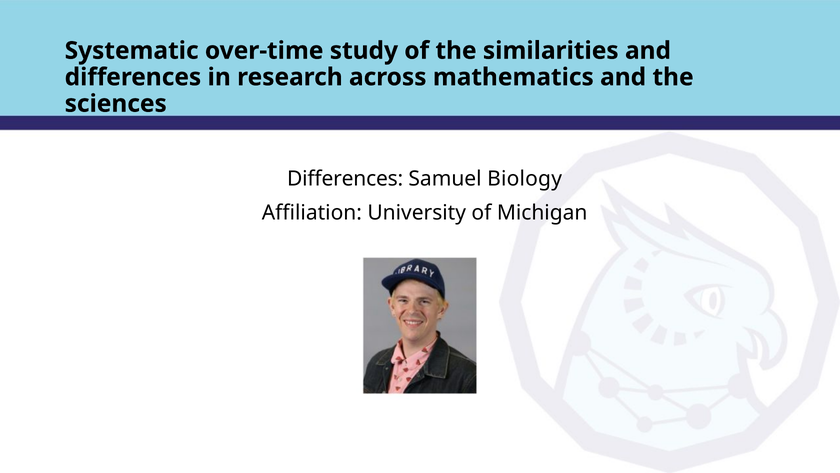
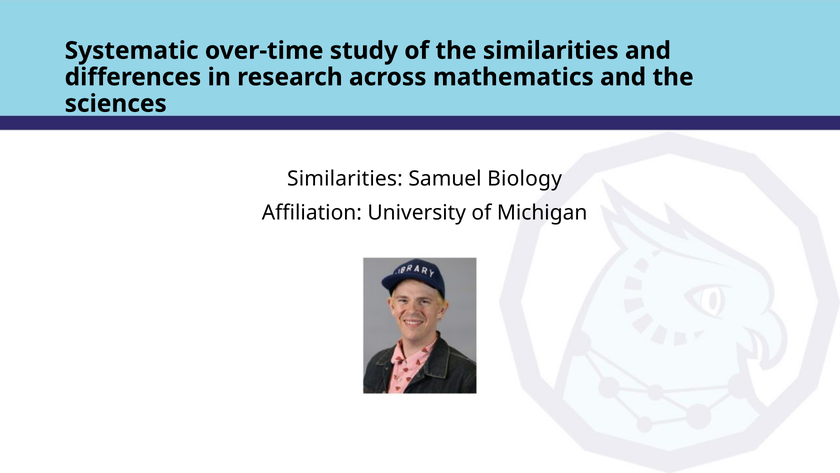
Differences: Differences -> Similarities (345, 179)
